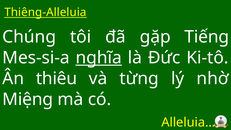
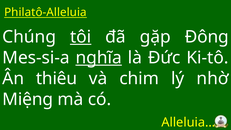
Thiêng-Alleluia: Thiêng-Alleluia -> Philatô-Alleluia (45, 12)
tôi underline: none -> present (81, 37)
Tiếng: Tiếng -> Đông (207, 37)
từng: từng -> chim (139, 78)
